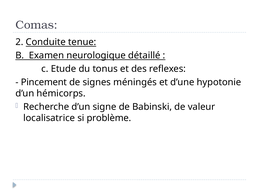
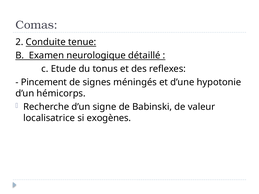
problème: problème -> exogènes (109, 118)
